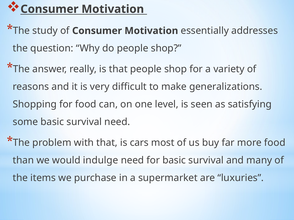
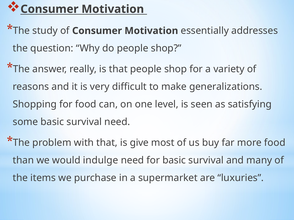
cars: cars -> give (139, 143)
